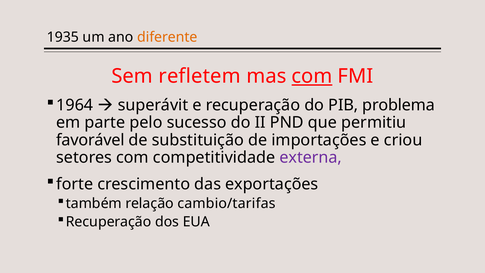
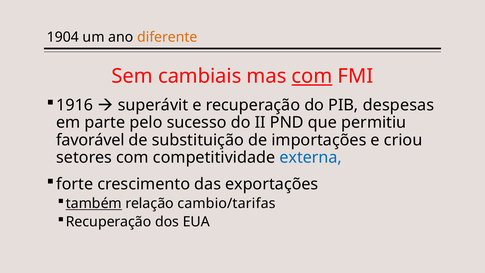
1935: 1935 -> 1904 (63, 37)
refletem: refletem -> cambiais (200, 76)
1964: 1964 -> 1916 (75, 105)
problema: problema -> despesas (398, 105)
externa colour: purple -> blue (311, 157)
também underline: none -> present (94, 203)
